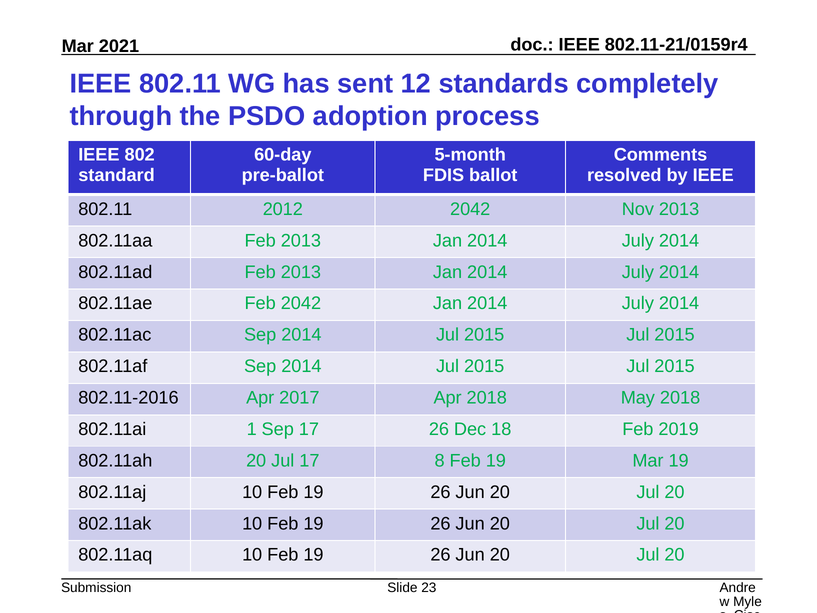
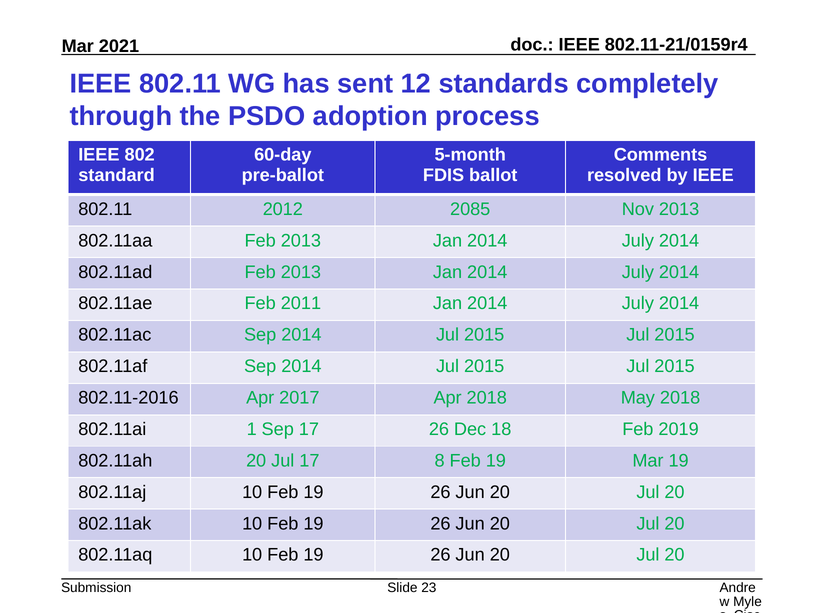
2012 2042: 2042 -> 2085 (470, 209)
Feb 2042: 2042 -> 2011 (301, 303)
